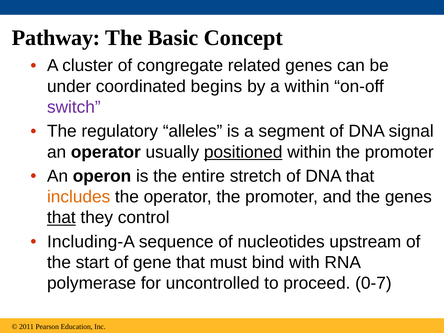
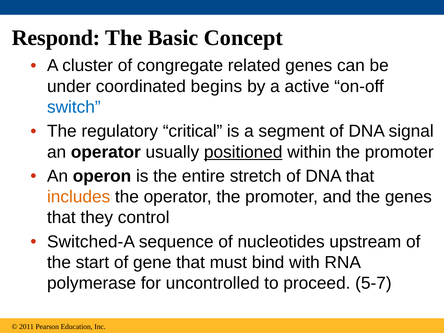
Pathway: Pathway -> Respond (56, 38)
a within: within -> active (307, 86)
switch colour: purple -> blue (74, 107)
alleles: alleles -> critical (193, 131)
that underline: present -> none (61, 218)
Including-A: Including-A -> Switched-A (91, 242)
0-7: 0-7 -> 5-7 (373, 283)
